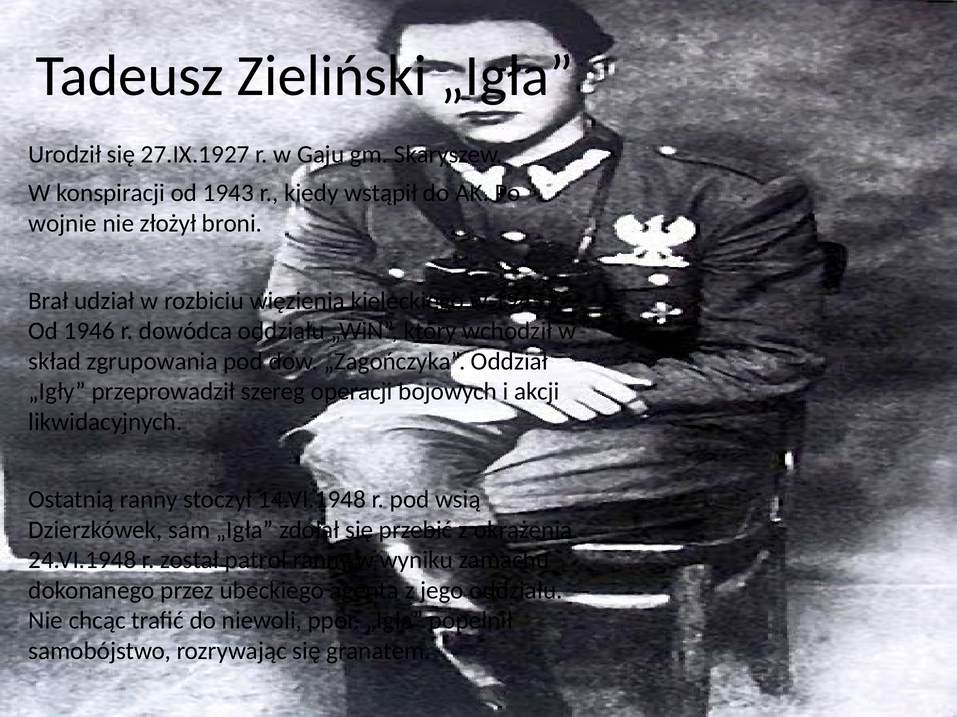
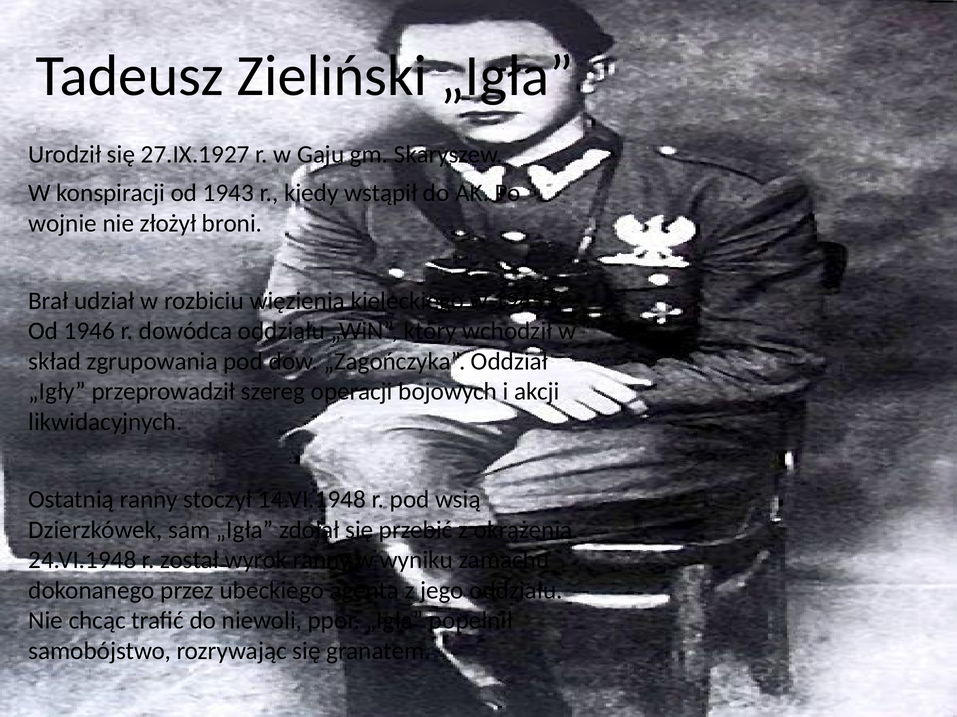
patrol: patrol -> wyrok (256, 561)
